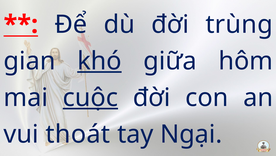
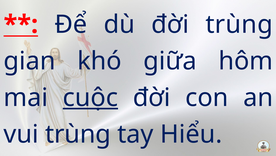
khó underline: present -> none (99, 61)
vui thoát: thoát -> trùng (78, 134)
Ngại: Ngại -> Hiểu (191, 134)
